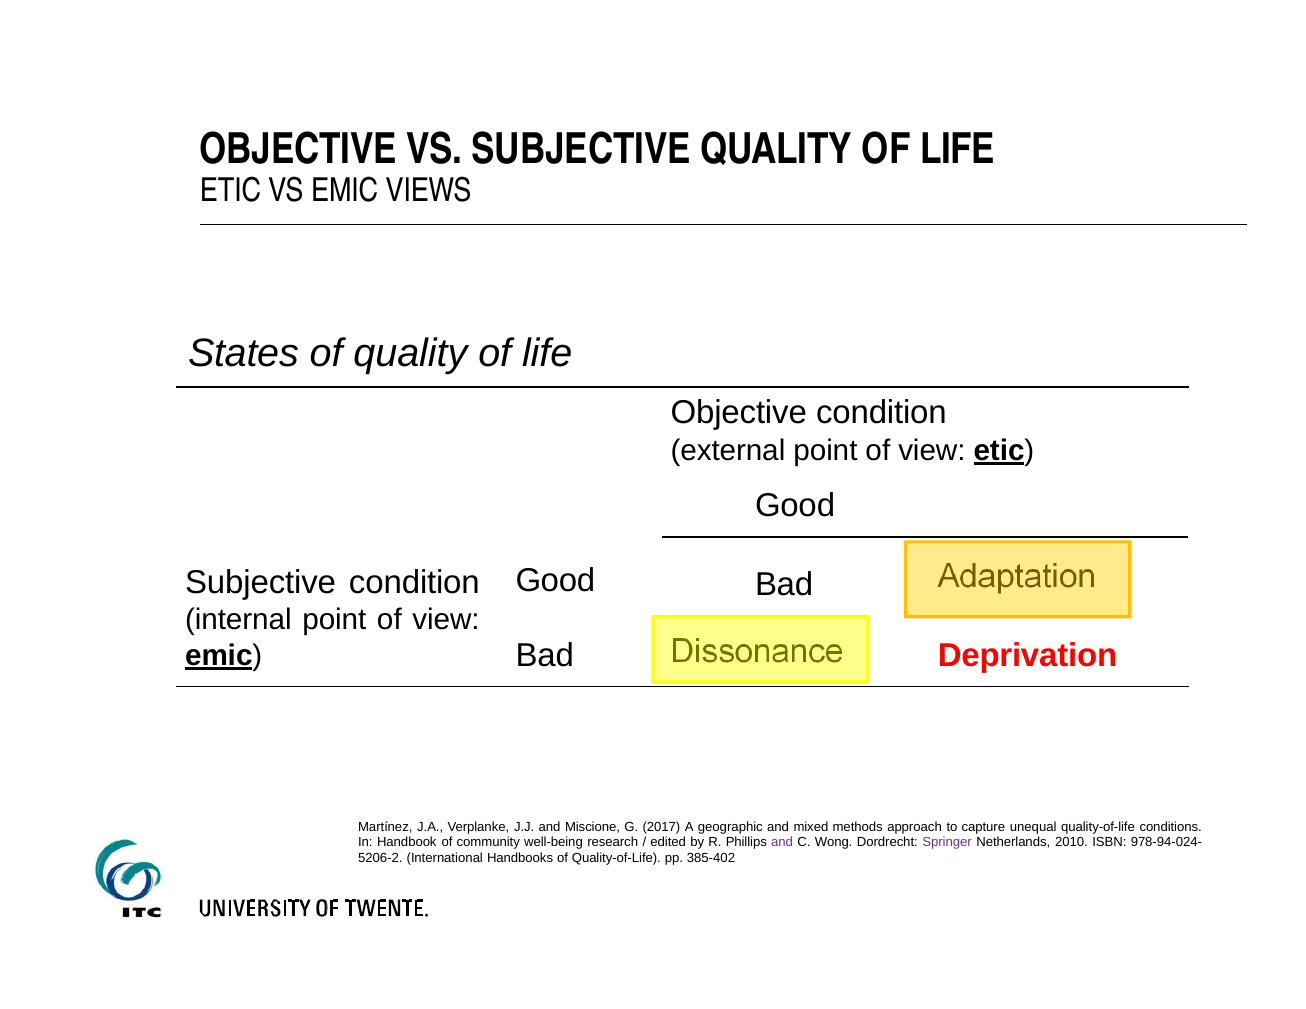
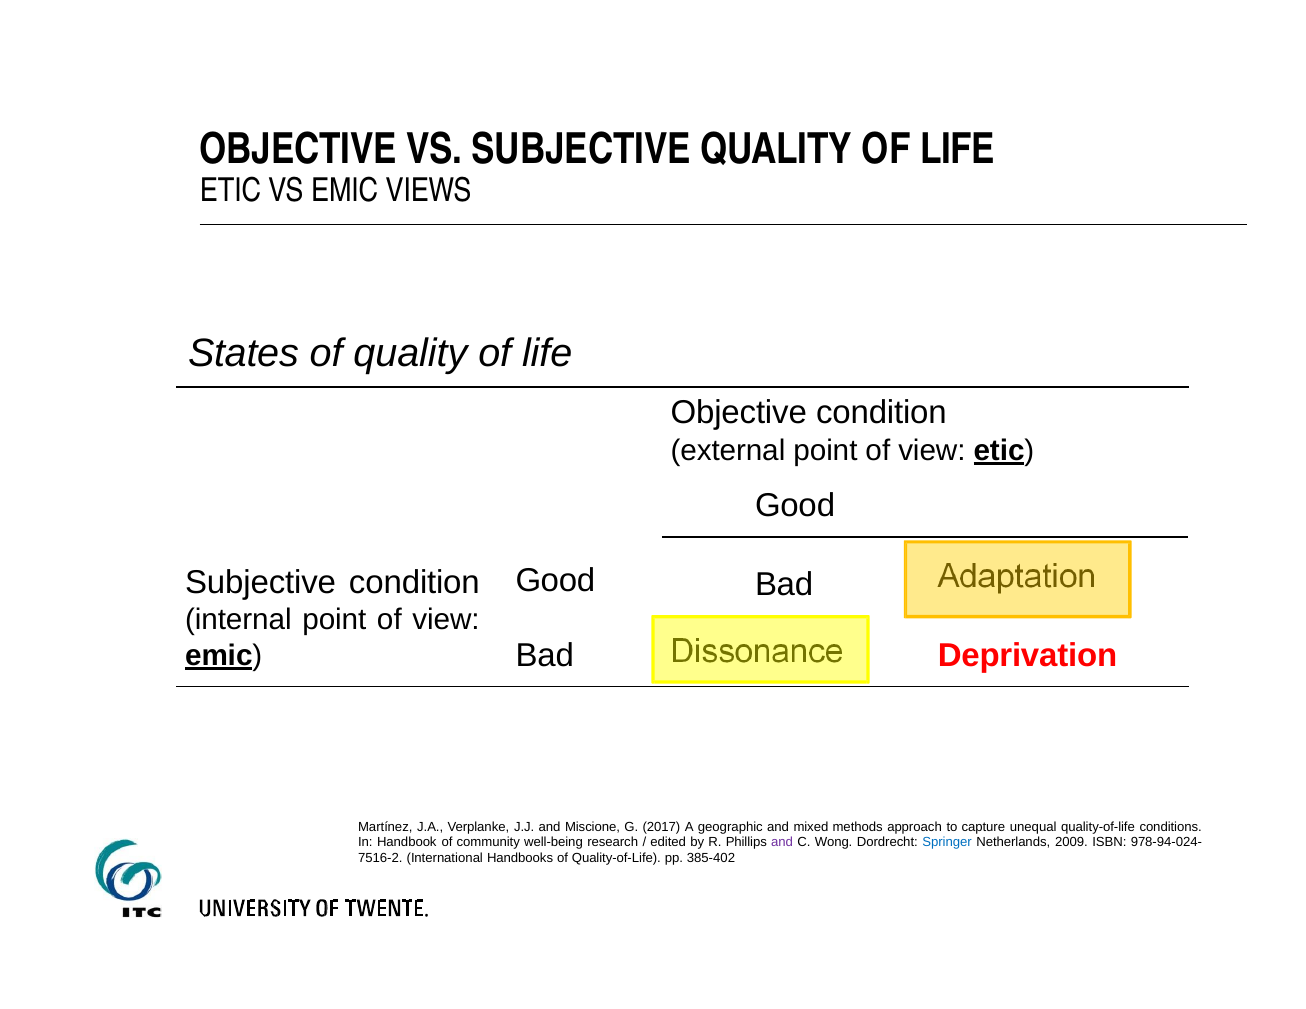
Springer colour: purple -> blue (947, 843)
2010: 2010 -> 2009 (1071, 843)
5206-2: 5206-2 -> 7516-2 (380, 858)
